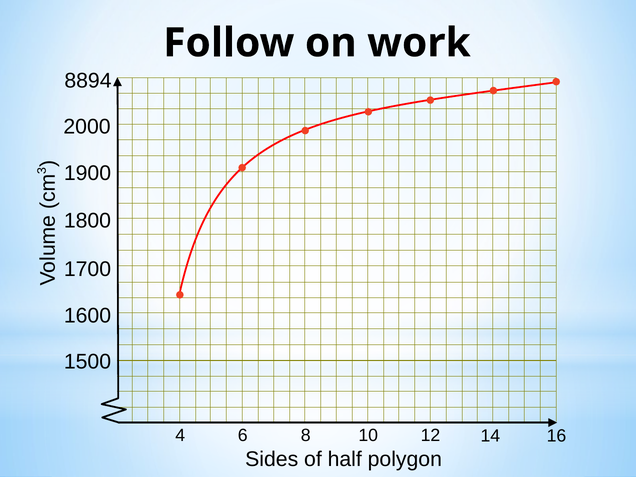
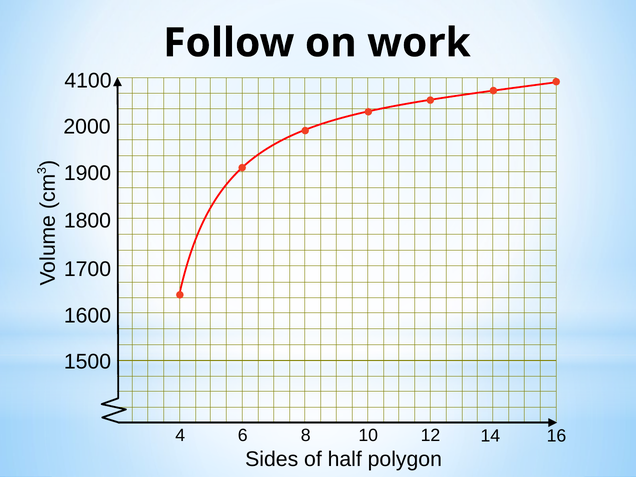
8894: 8894 -> 4100 (88, 81)
